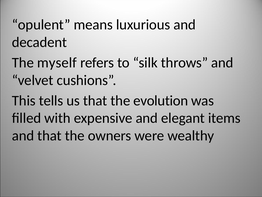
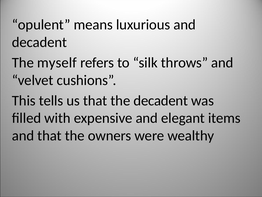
the evolution: evolution -> decadent (161, 100)
